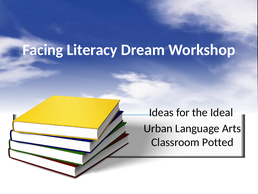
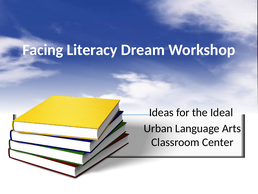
Potted: Potted -> Center (218, 142)
